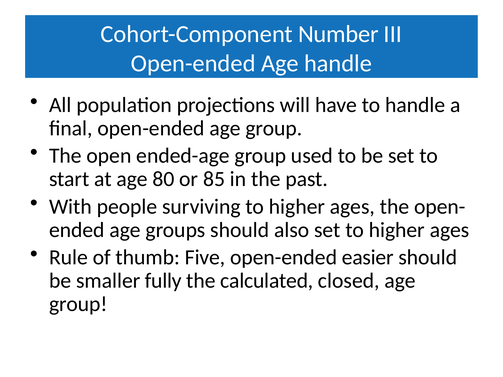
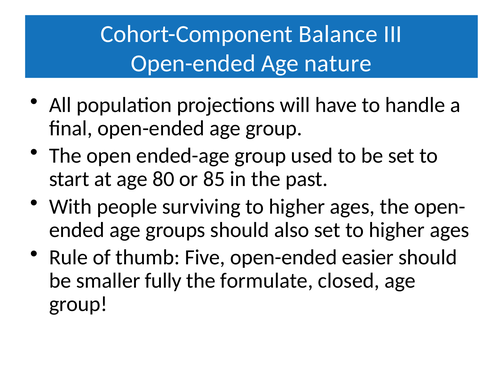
Number: Number -> Balance (338, 34)
Age handle: handle -> nature (338, 63)
calculated: calculated -> formulate (267, 281)
